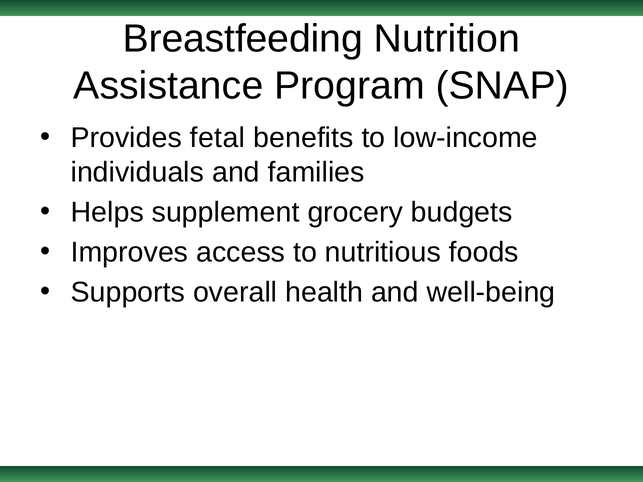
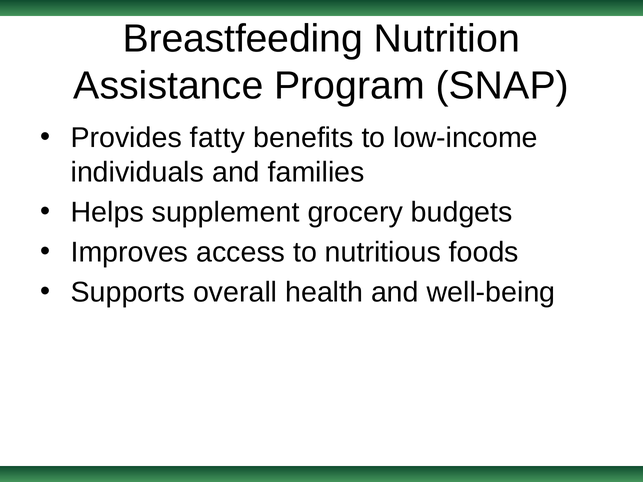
fetal: fetal -> fatty (218, 138)
